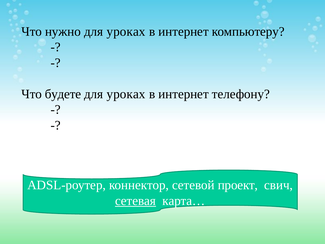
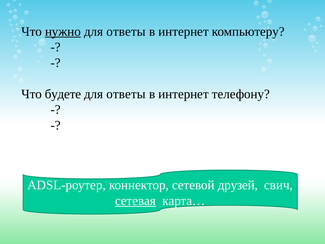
нужно underline: none -> present (63, 31)
уроках: уроках -> ответы (126, 31)
уроках: уроках -> ответы (126, 94)
проект: проект -> друзей (238, 185)
